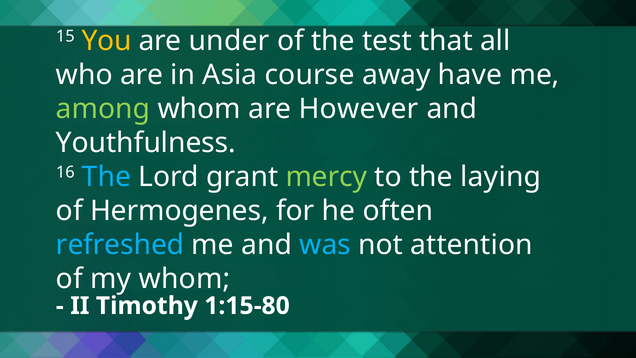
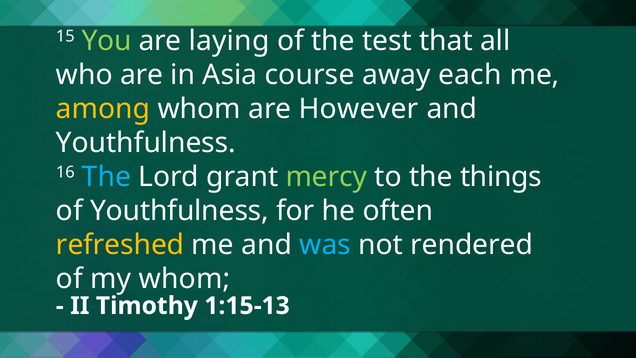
You colour: yellow -> light green (107, 41)
under: under -> laying (229, 41)
have: have -> each (470, 75)
among colour: light green -> yellow (103, 109)
laying: laying -> things (501, 177)
of Hermogenes: Hermogenes -> Youthfulness (179, 211)
refreshed colour: light blue -> yellow (120, 245)
attention: attention -> rendered (472, 245)
1:15-80: 1:15-80 -> 1:15-13 (247, 306)
